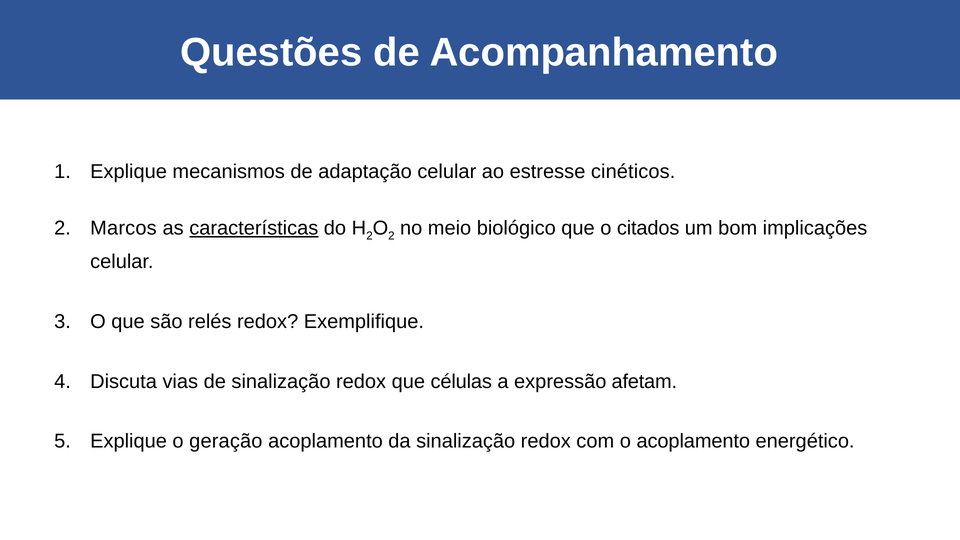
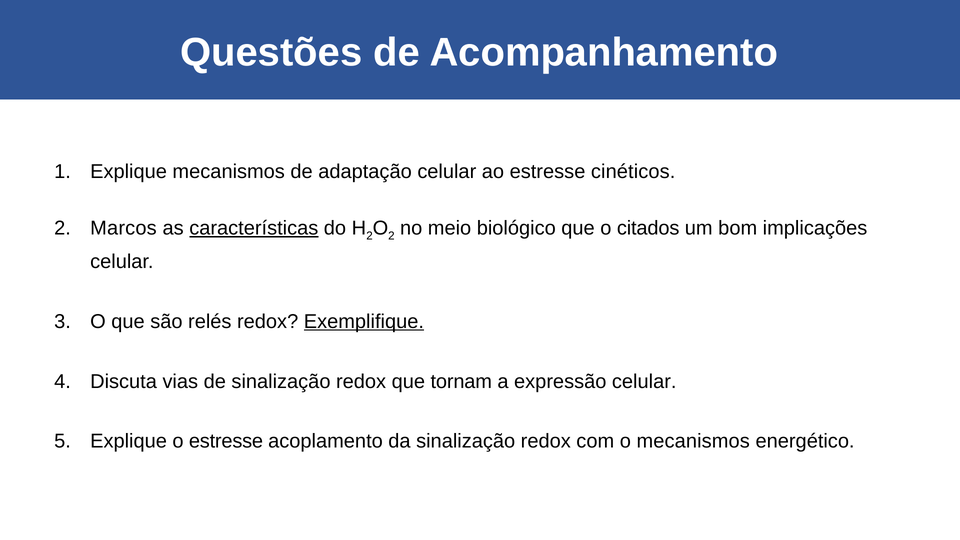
Exemplifique underline: none -> present (364, 321)
células: células -> tornam (461, 381)
expressão afetam: afetam -> celular (644, 381)
o geração: geração -> estresse (226, 441)
o acoplamento: acoplamento -> mecanismos (693, 441)
